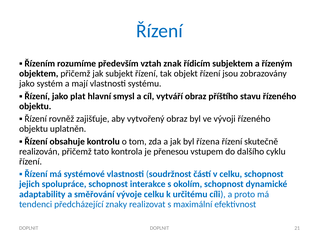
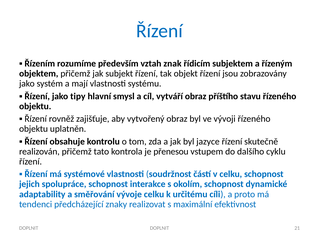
plat: plat -> tipy (78, 96)
řízena: řízena -> jazyce (208, 142)
